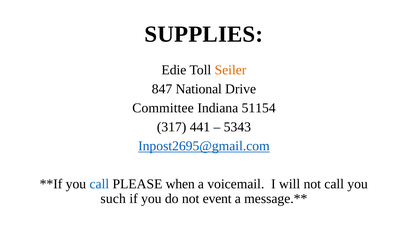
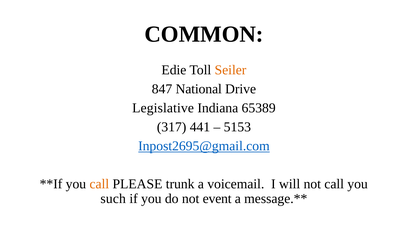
SUPPLIES: SUPPLIES -> COMMON (204, 34)
Committee: Committee -> Legislative (163, 108)
51154: 51154 -> 65389 (259, 108)
5343: 5343 -> 5153 (237, 127)
call colour: blue -> orange (99, 184)
when: when -> trunk (180, 184)
